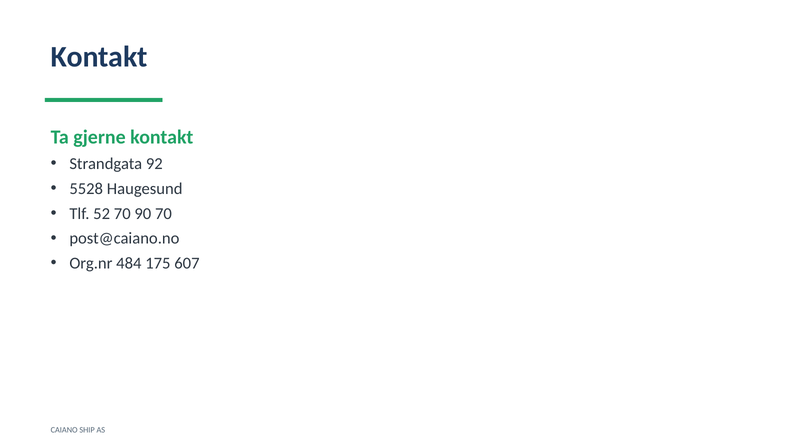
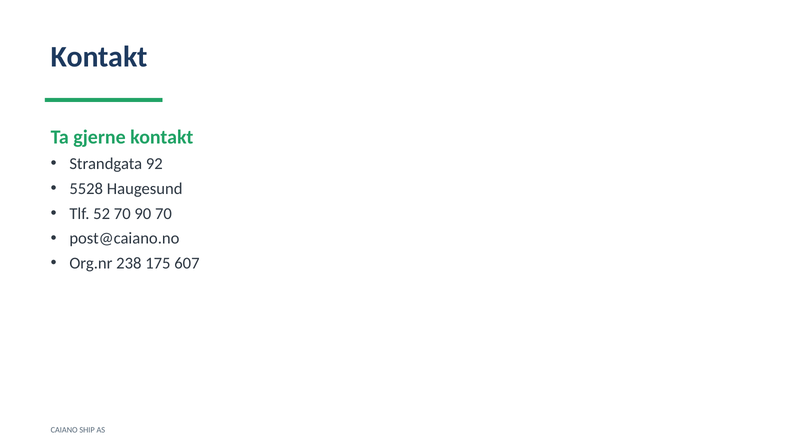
484: 484 -> 238 (129, 264)
